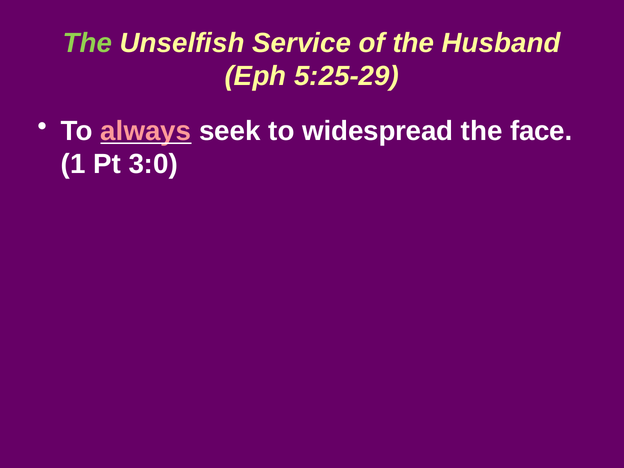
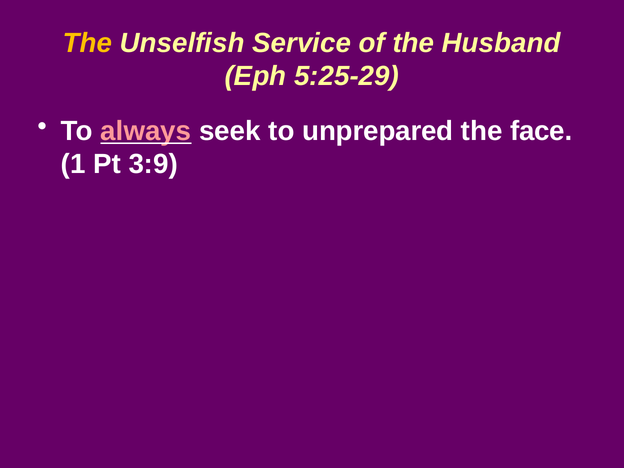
The colour: light green -> yellow (87, 43)
widespread: widespread -> unprepared (378, 131)
3:0: 3:0 -> 3:9 (153, 164)
